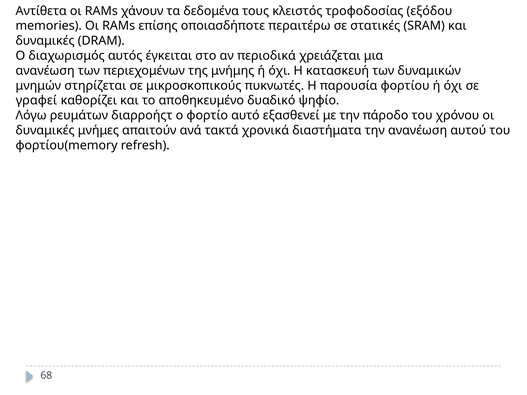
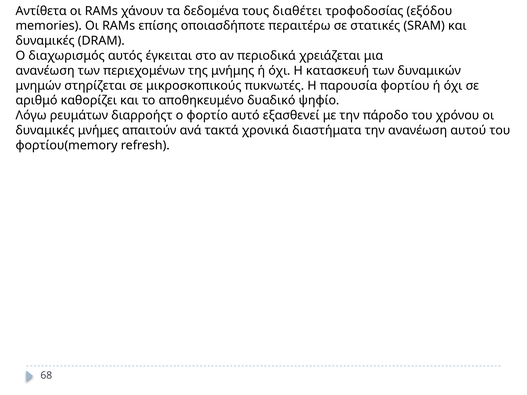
κλειστός: κλειστός -> διαθέτει (297, 11)
γραφεί: γραφεί -> αριθμό (37, 101)
